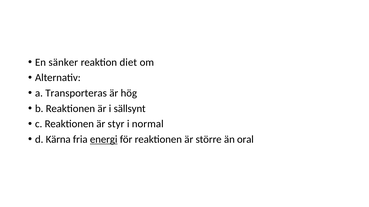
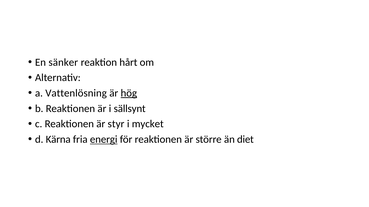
diet: diet -> hårt (128, 62)
Transporteras: Transporteras -> Vattenlösning (76, 93)
hög underline: none -> present (129, 93)
normal: normal -> mycket (148, 124)
oral: oral -> diet (245, 140)
